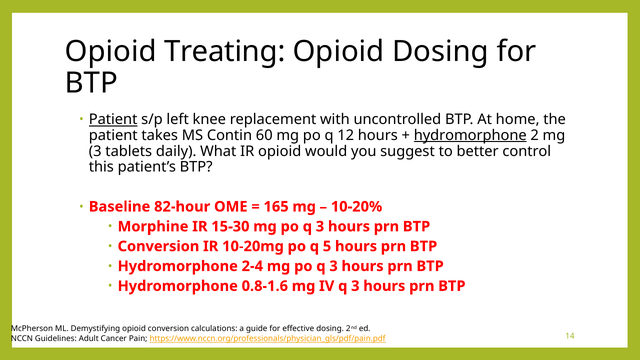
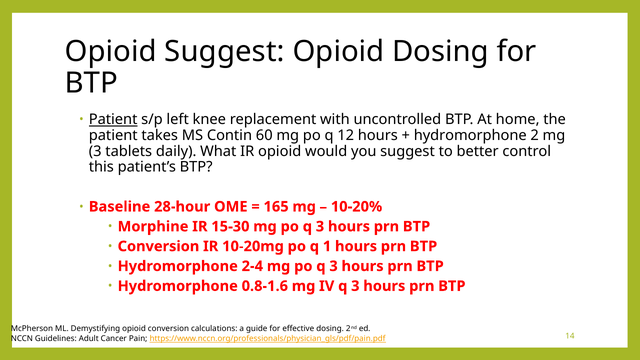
Opioid Treating: Treating -> Suggest (225, 52)
hydromorphone underline: present -> none (470, 135)
82-hour: 82-hour -> 28-hour (182, 207)
5: 5 -> 1 (327, 246)
